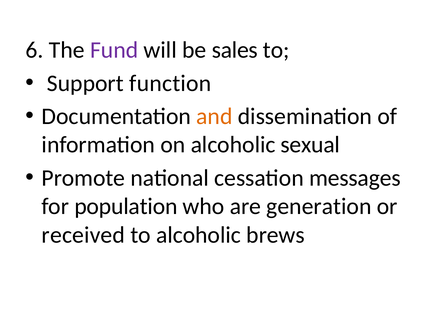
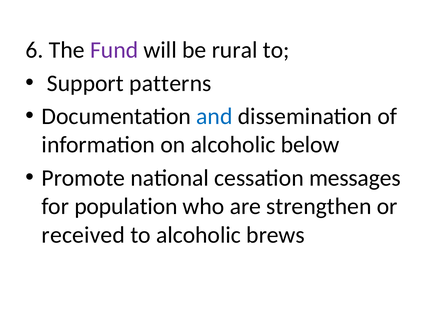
sales: sales -> rural (235, 50)
function: function -> patterns (170, 83)
and colour: orange -> blue (214, 116)
sexual: sexual -> below (310, 145)
generation: generation -> strengthen (319, 207)
